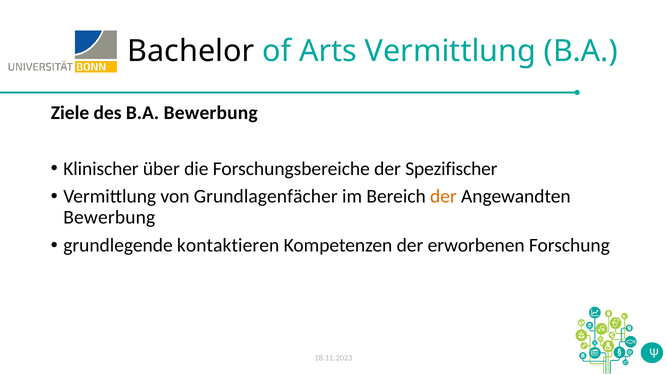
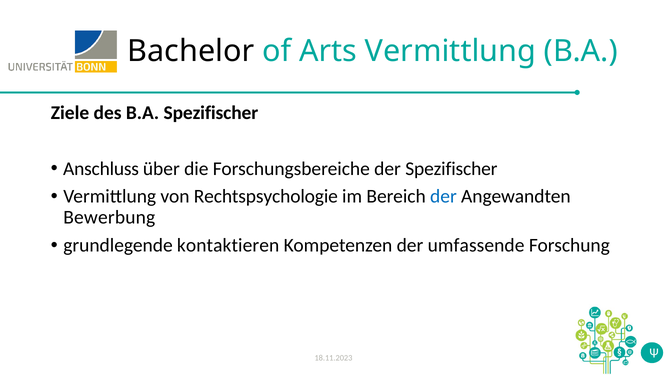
B.A Bewerbung: Bewerbung -> Spezifischer (211, 113)
Klinischer: Klinischer -> Anschluss (101, 169)
Grundlagenfächer: Grundlagenfächer -> Rechtspsychologie (266, 197)
der colour: orange -> blue (443, 197)
erworbenen: erworbenen -> umfassende (476, 246)
